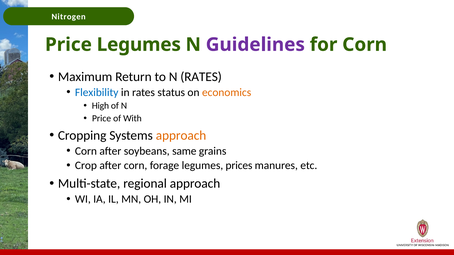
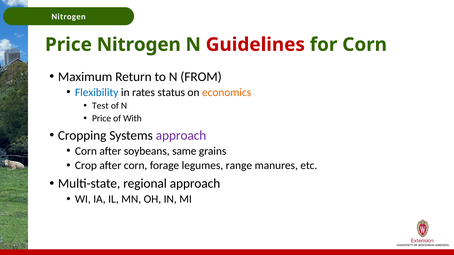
Price Legumes: Legumes -> Nitrogen (139, 45)
Guidelines colour: purple -> red (255, 45)
N RATES: RATES -> FROM (201, 77)
High: High -> Test (100, 106)
approach colour: orange -> purple (181, 136)
prices: prices -> range (239, 166)
